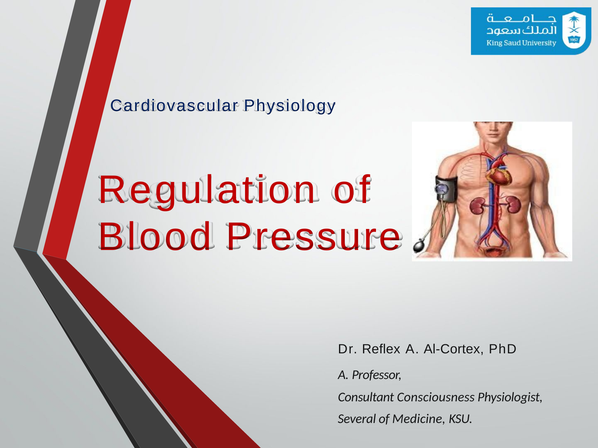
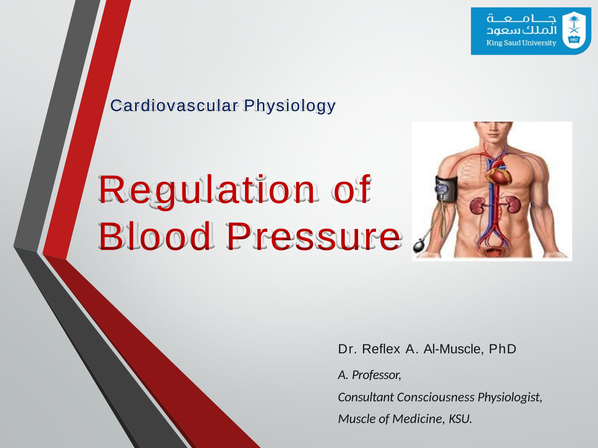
Al-Cortex: Al-Cortex -> Al-Muscle (454, 350)
Several: Several -> Muscle (357, 419)
